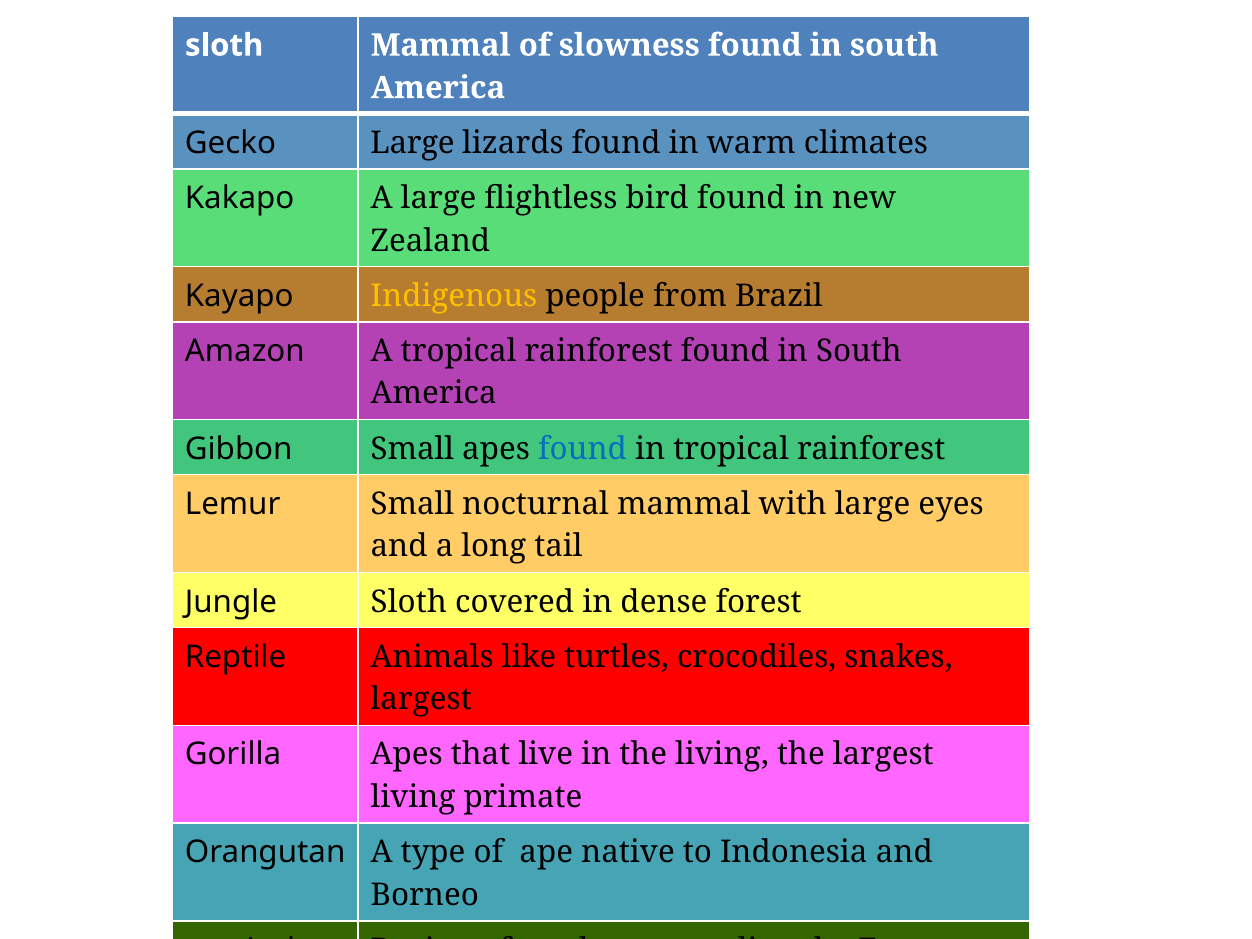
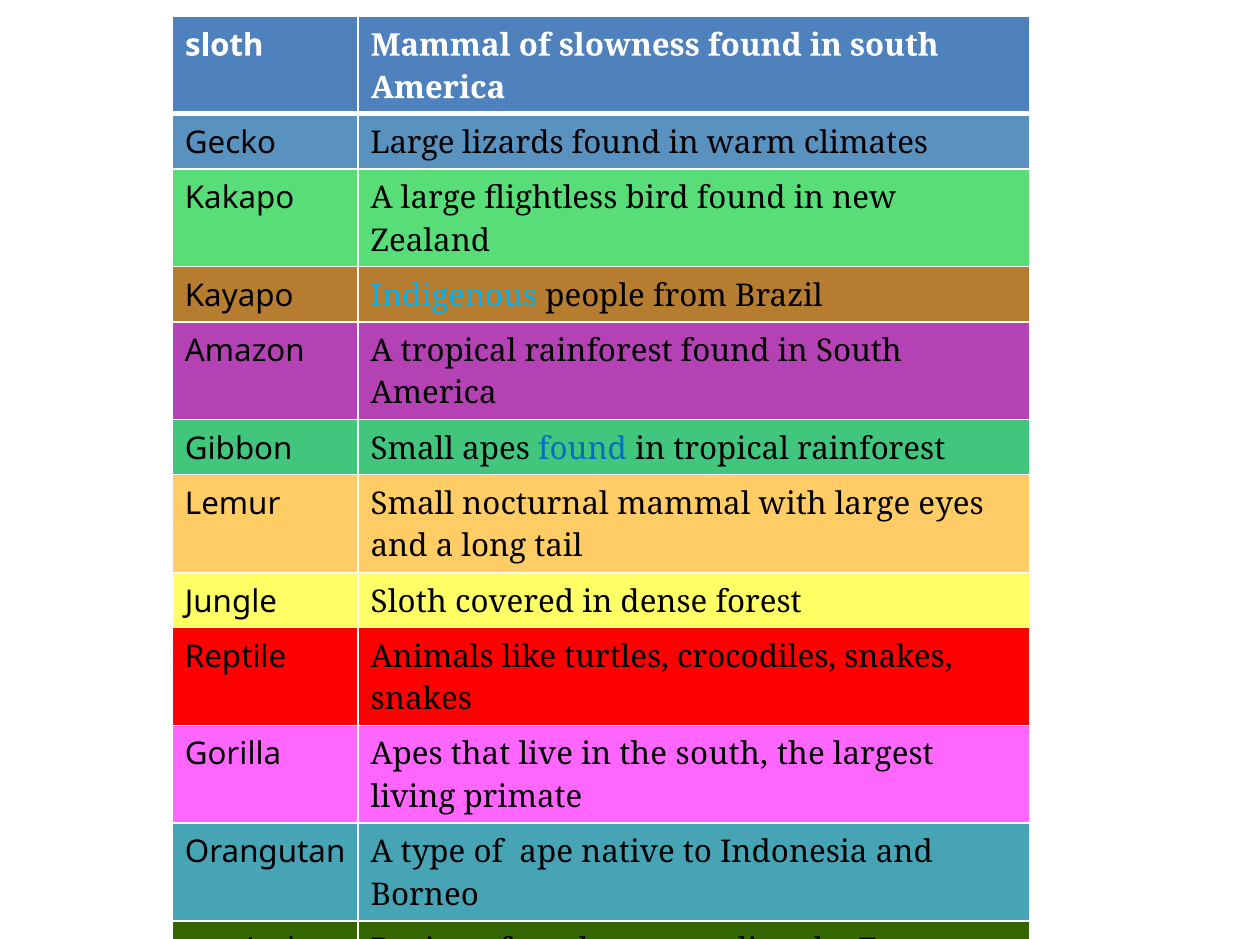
Indigenous colour: yellow -> light blue (454, 296)
largest: largest -> snakes (421, 699)
the living: living -> south (722, 755)
